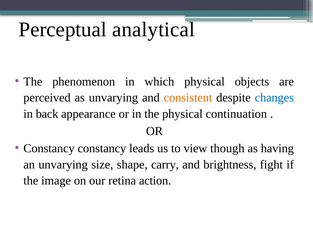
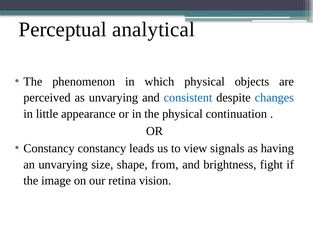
consistent colour: orange -> blue (188, 98)
back: back -> little (47, 114)
though: though -> signals (227, 148)
carry: carry -> from (165, 164)
action: action -> vision (155, 180)
